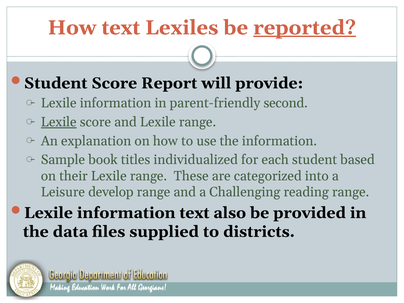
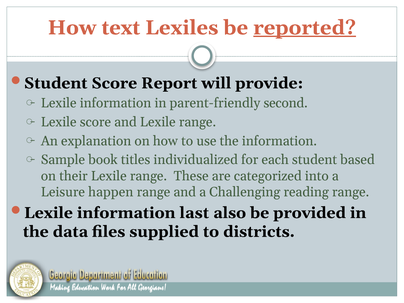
Lexile underline: present -> none (59, 122)
develop: develop -> happen (111, 192)
information text: text -> last (194, 213)
